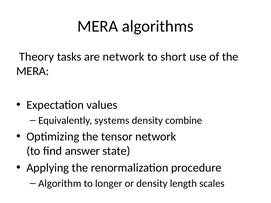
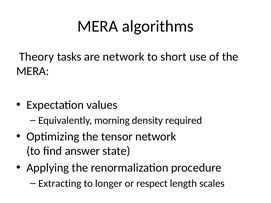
systems: systems -> morning (112, 121)
combine: combine -> required (184, 121)
Algorithm: Algorithm -> Extracting (60, 184)
or density: density -> respect (152, 184)
